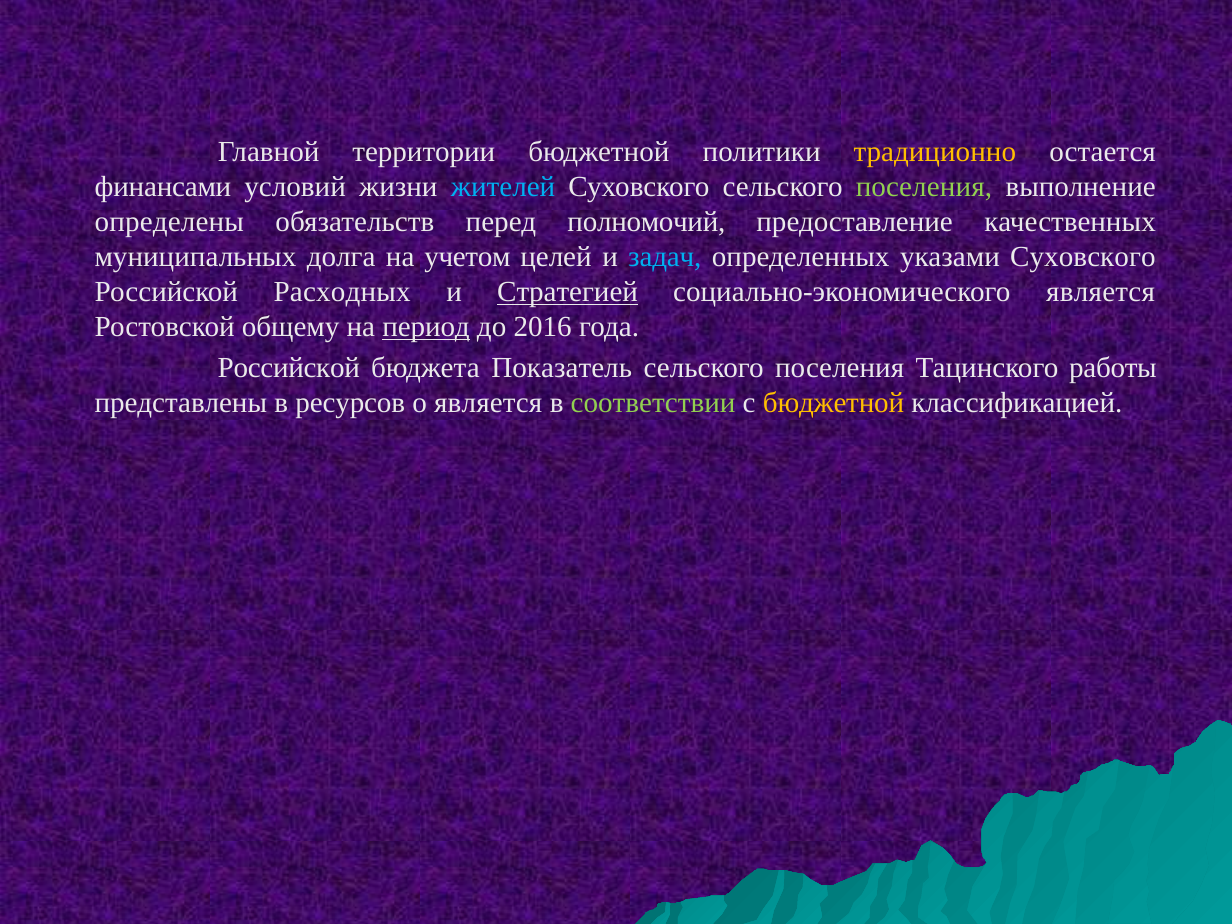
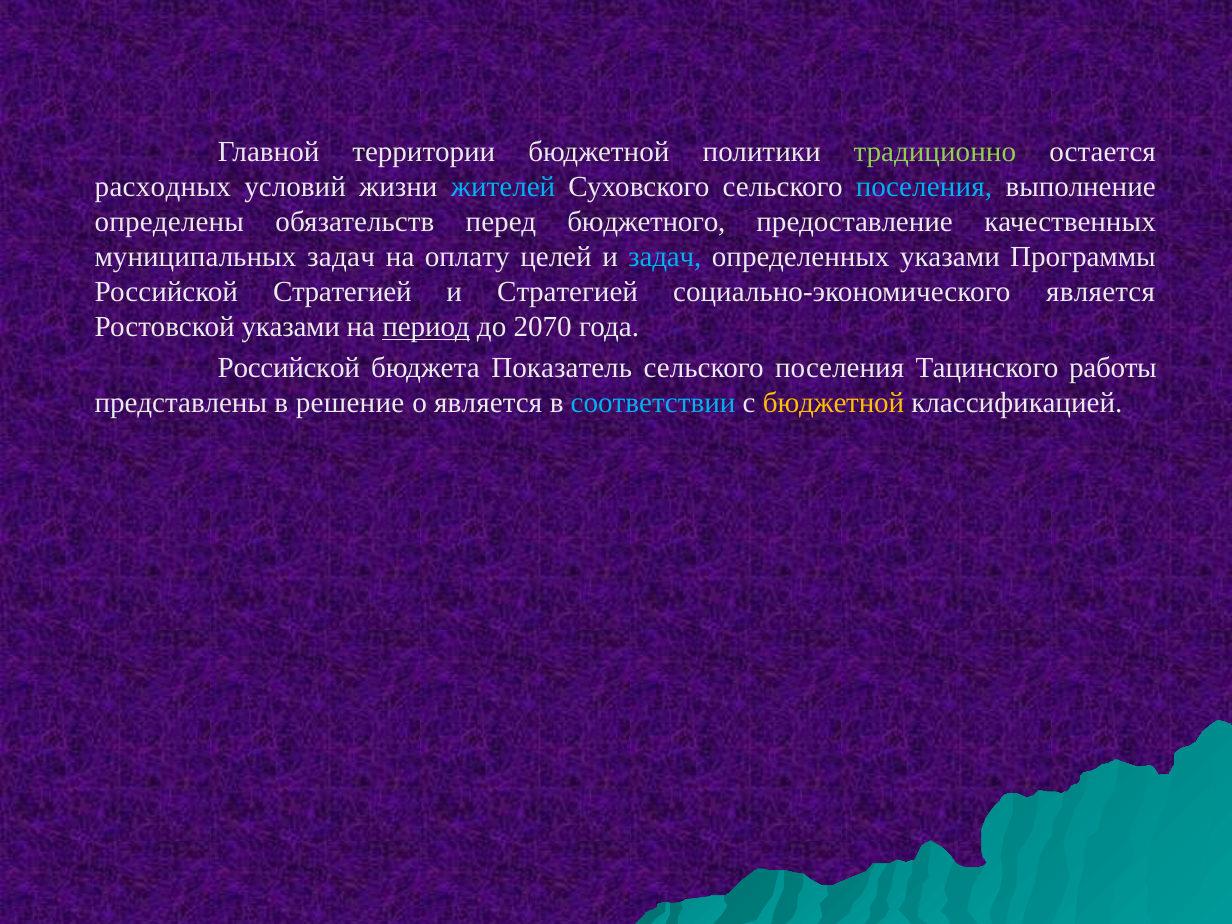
традиционно colour: yellow -> light green (935, 152)
финансами: финансами -> расходных (163, 187)
поселения colour: light green -> light blue (924, 187)
полномочий: полномочий -> бюджетного (646, 222)
муниципальных долга: долга -> задач (341, 257)
учетом: учетом -> оплату (467, 257)
указами Суховского: Суховского -> Программы (1083, 257)
Российской Расходных: Расходных -> Стратегией (342, 292)
Стратегией underline: present -> none (568, 292)
Ростовской общему: общему -> указами (291, 327)
2016: 2016 -> 2070 (543, 327)
ресурсов: ресурсов -> решение (350, 403)
соответствии colour: light green -> light blue (653, 403)
